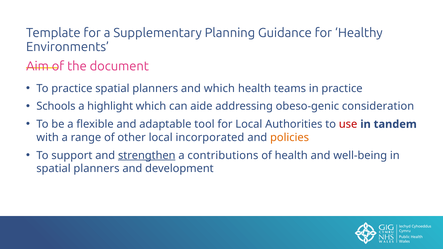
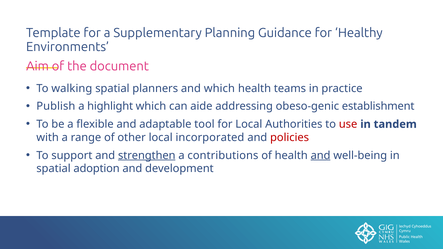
To practice: practice -> walking (72, 88)
Schools: Schools -> Publish (56, 106)
consideration: consideration -> establishment (378, 106)
policies colour: orange -> red (290, 138)
and underline: none -> present (321, 155)
planners: planners -> adoption (97, 169)
